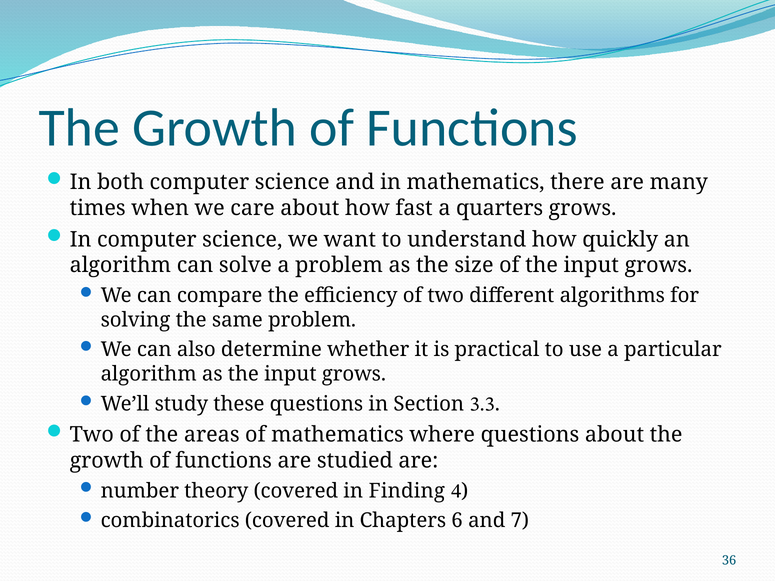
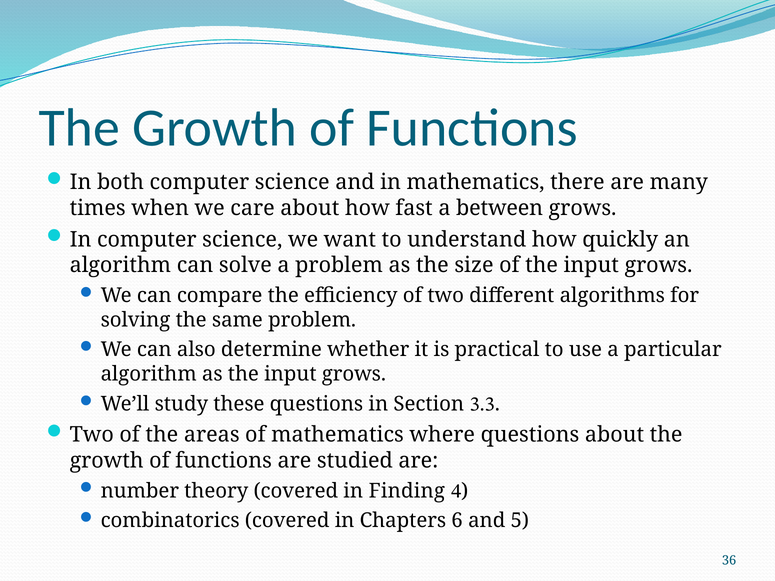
quarters: quarters -> between (500, 208)
7: 7 -> 5 (520, 521)
